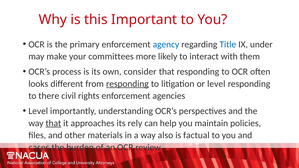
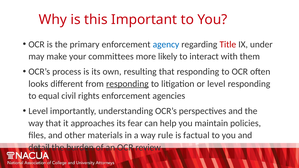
Title colour: blue -> red (228, 44)
consider: consider -> resulting (140, 72)
there: there -> equal (49, 96)
that underline: present -> none (53, 123)
rely: rely -> fear (135, 123)
also: also -> rule (165, 135)
cases: cases -> detail (39, 147)
